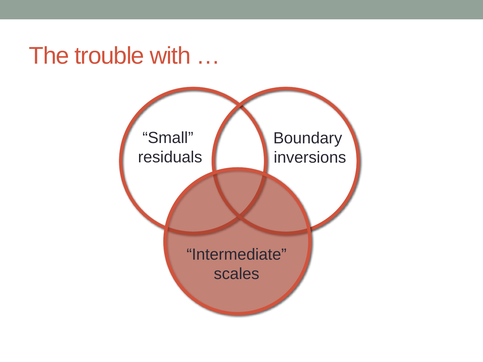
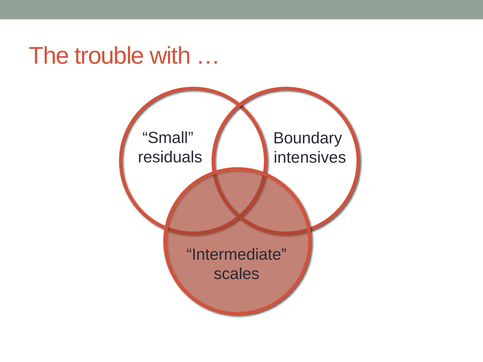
inversions: inversions -> intensives (310, 158)
